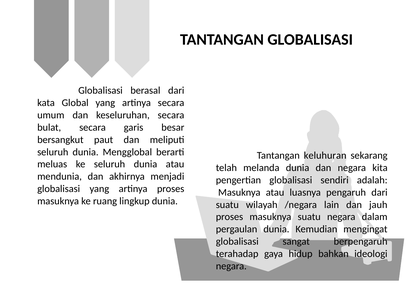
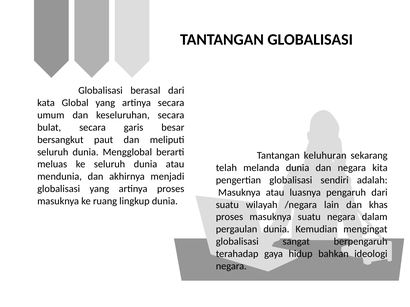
jauh: jauh -> khas (378, 205)
